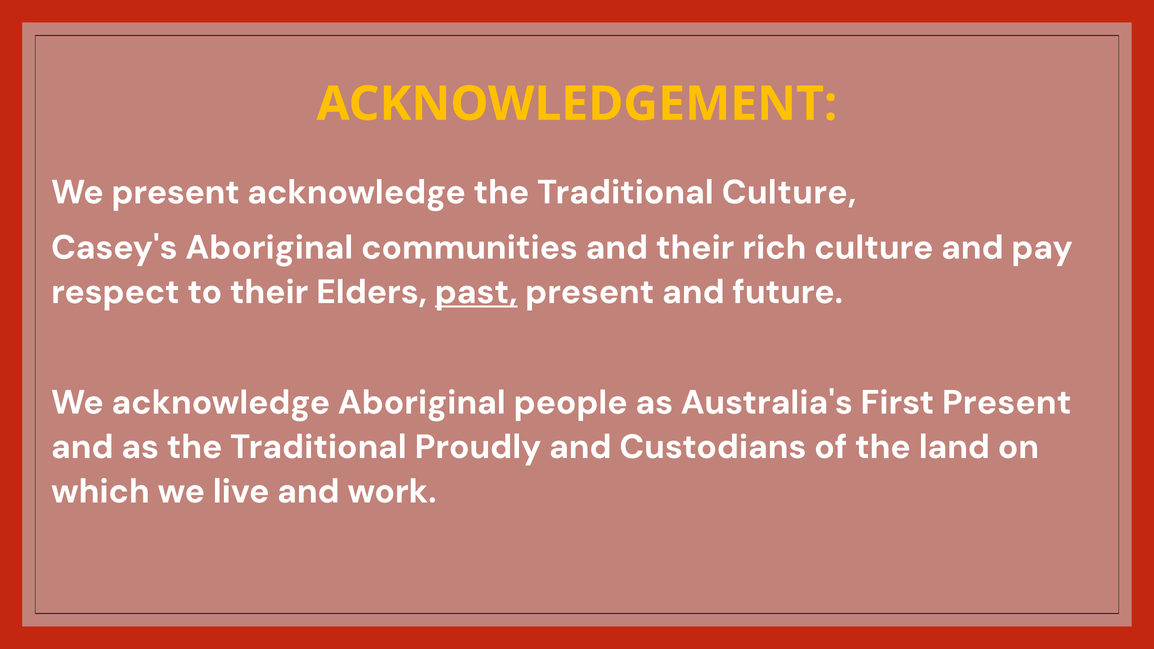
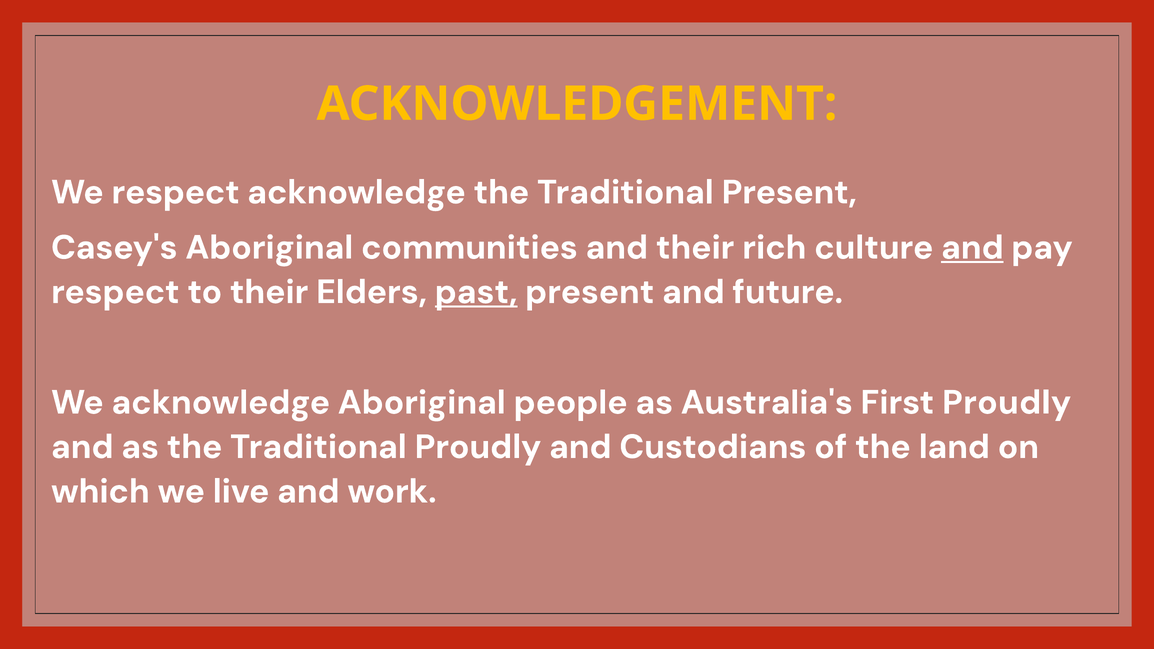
We present: present -> respect (176, 192)
Traditional Culture: Culture -> Present (789, 192)
and underline: none -> present (972, 248)
First Present: Present -> Proudly (1007, 403)
